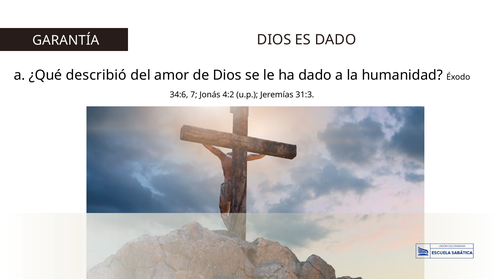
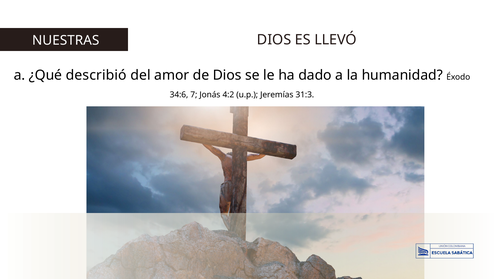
GARANTÍA: GARANTÍA -> NUESTRAS (66, 40)
ES DADO: DADO -> LLEVÓ (336, 40)
